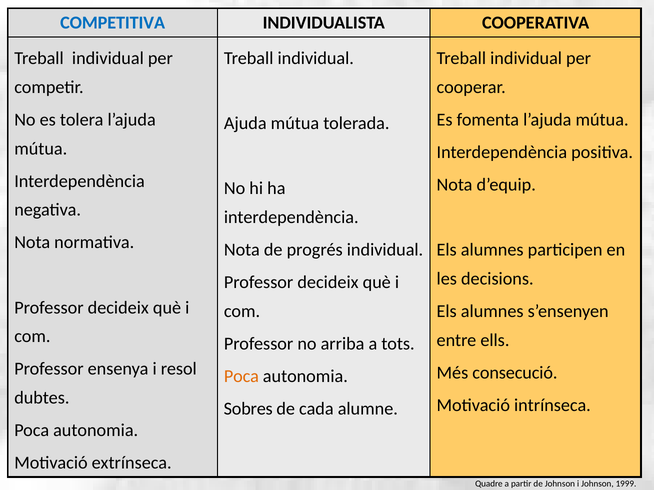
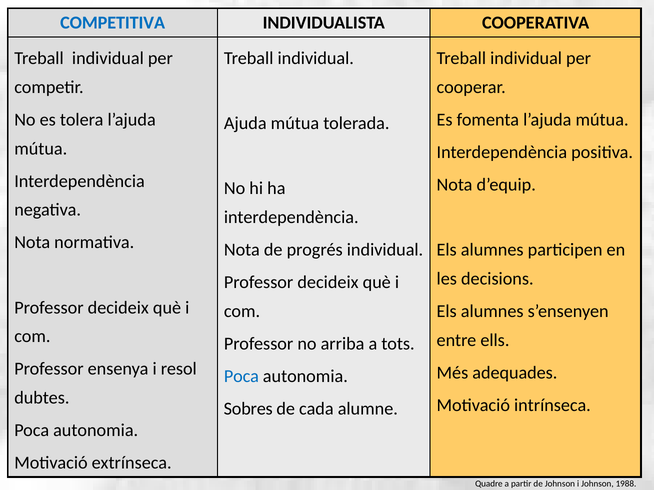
consecució: consecució -> adequades (515, 373)
Poca colour: orange -> blue (241, 377)
1999: 1999 -> 1988 (626, 484)
